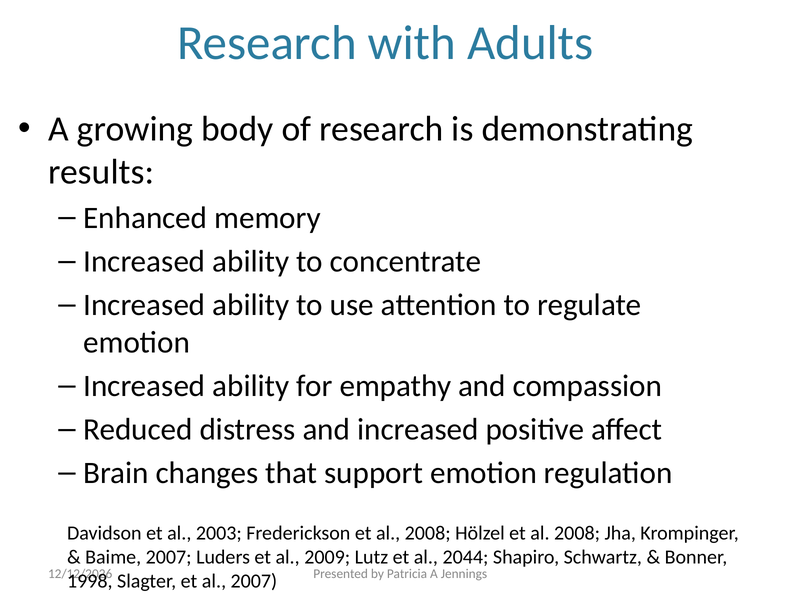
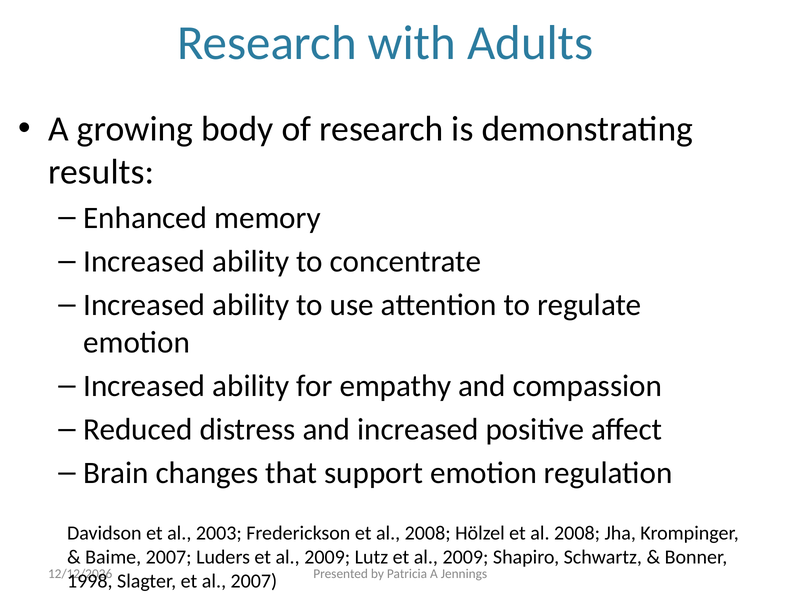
Lutz et al 2044: 2044 -> 2009 (466, 557)
